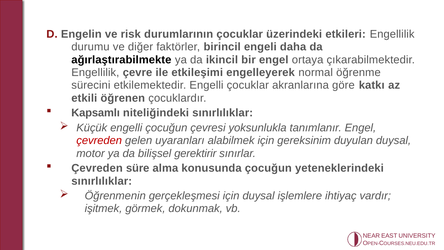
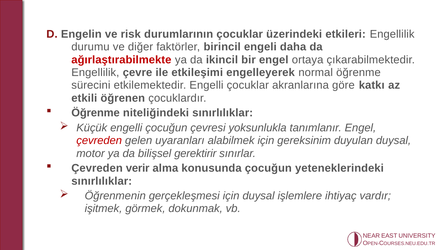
ağırlaştırabilmekte colour: black -> red (121, 60)
Kapsamlı: Kapsamlı -> Öğrenme (96, 113)
süre: süre -> verir (138, 168)
